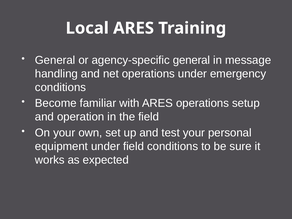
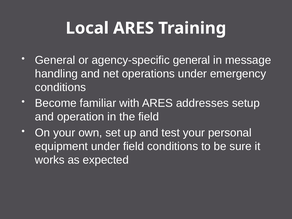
ARES operations: operations -> addresses (202, 103)
